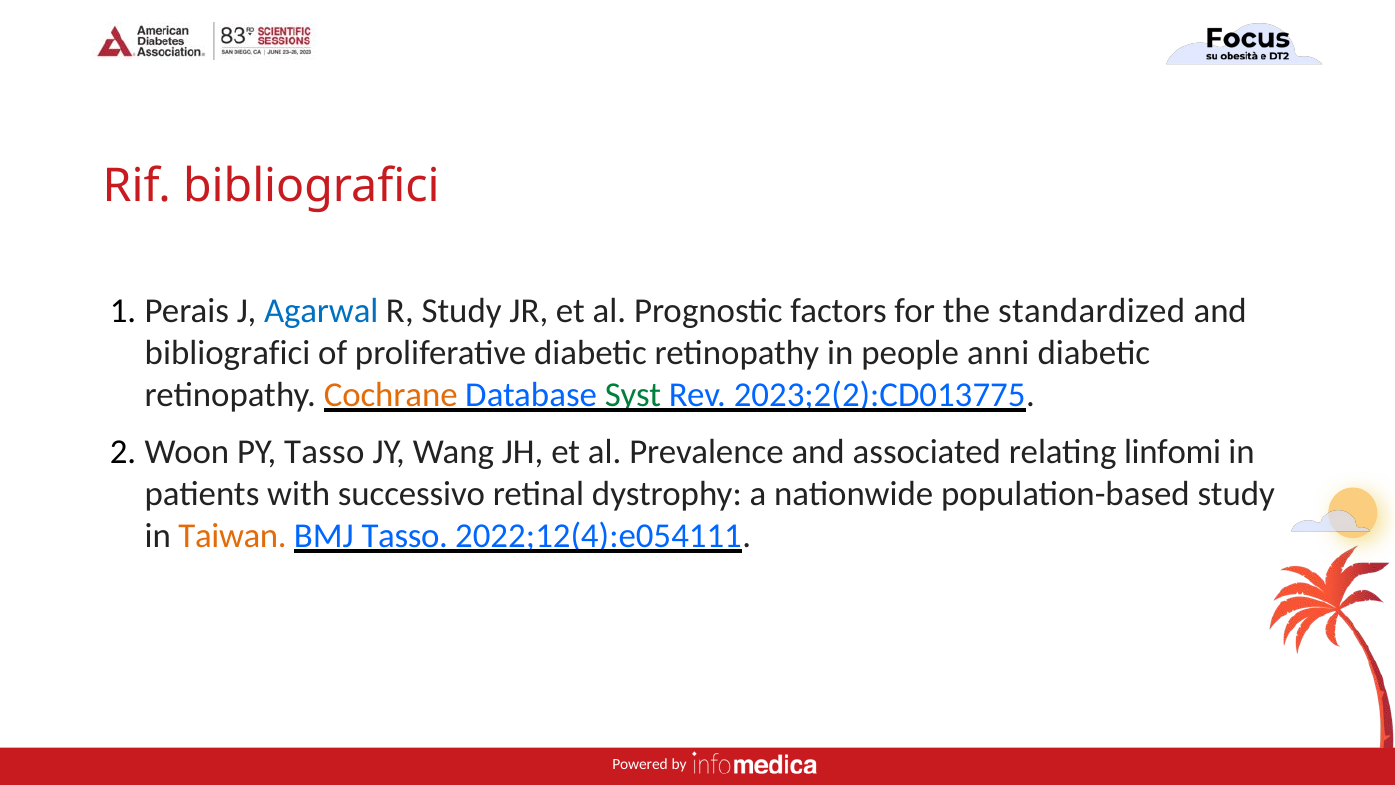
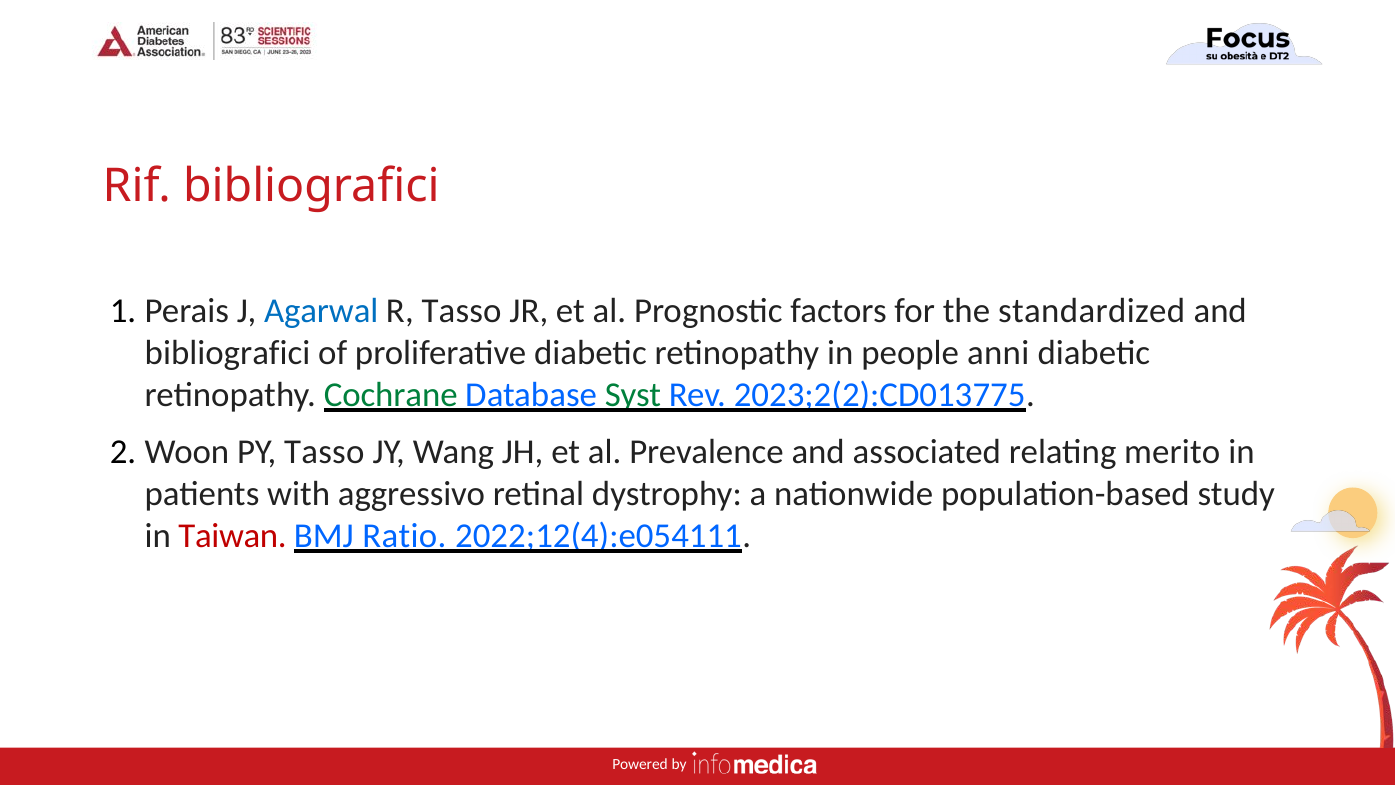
R Study: Study -> Tasso (462, 311)
Cochrane colour: orange -> green (391, 395)
linfomi: linfomi -> merito (1172, 452)
successivo: successivo -> aggressivo (412, 494)
Taiwan colour: orange -> red (233, 536)
BMJ Tasso: Tasso -> Ratio (404, 536)
